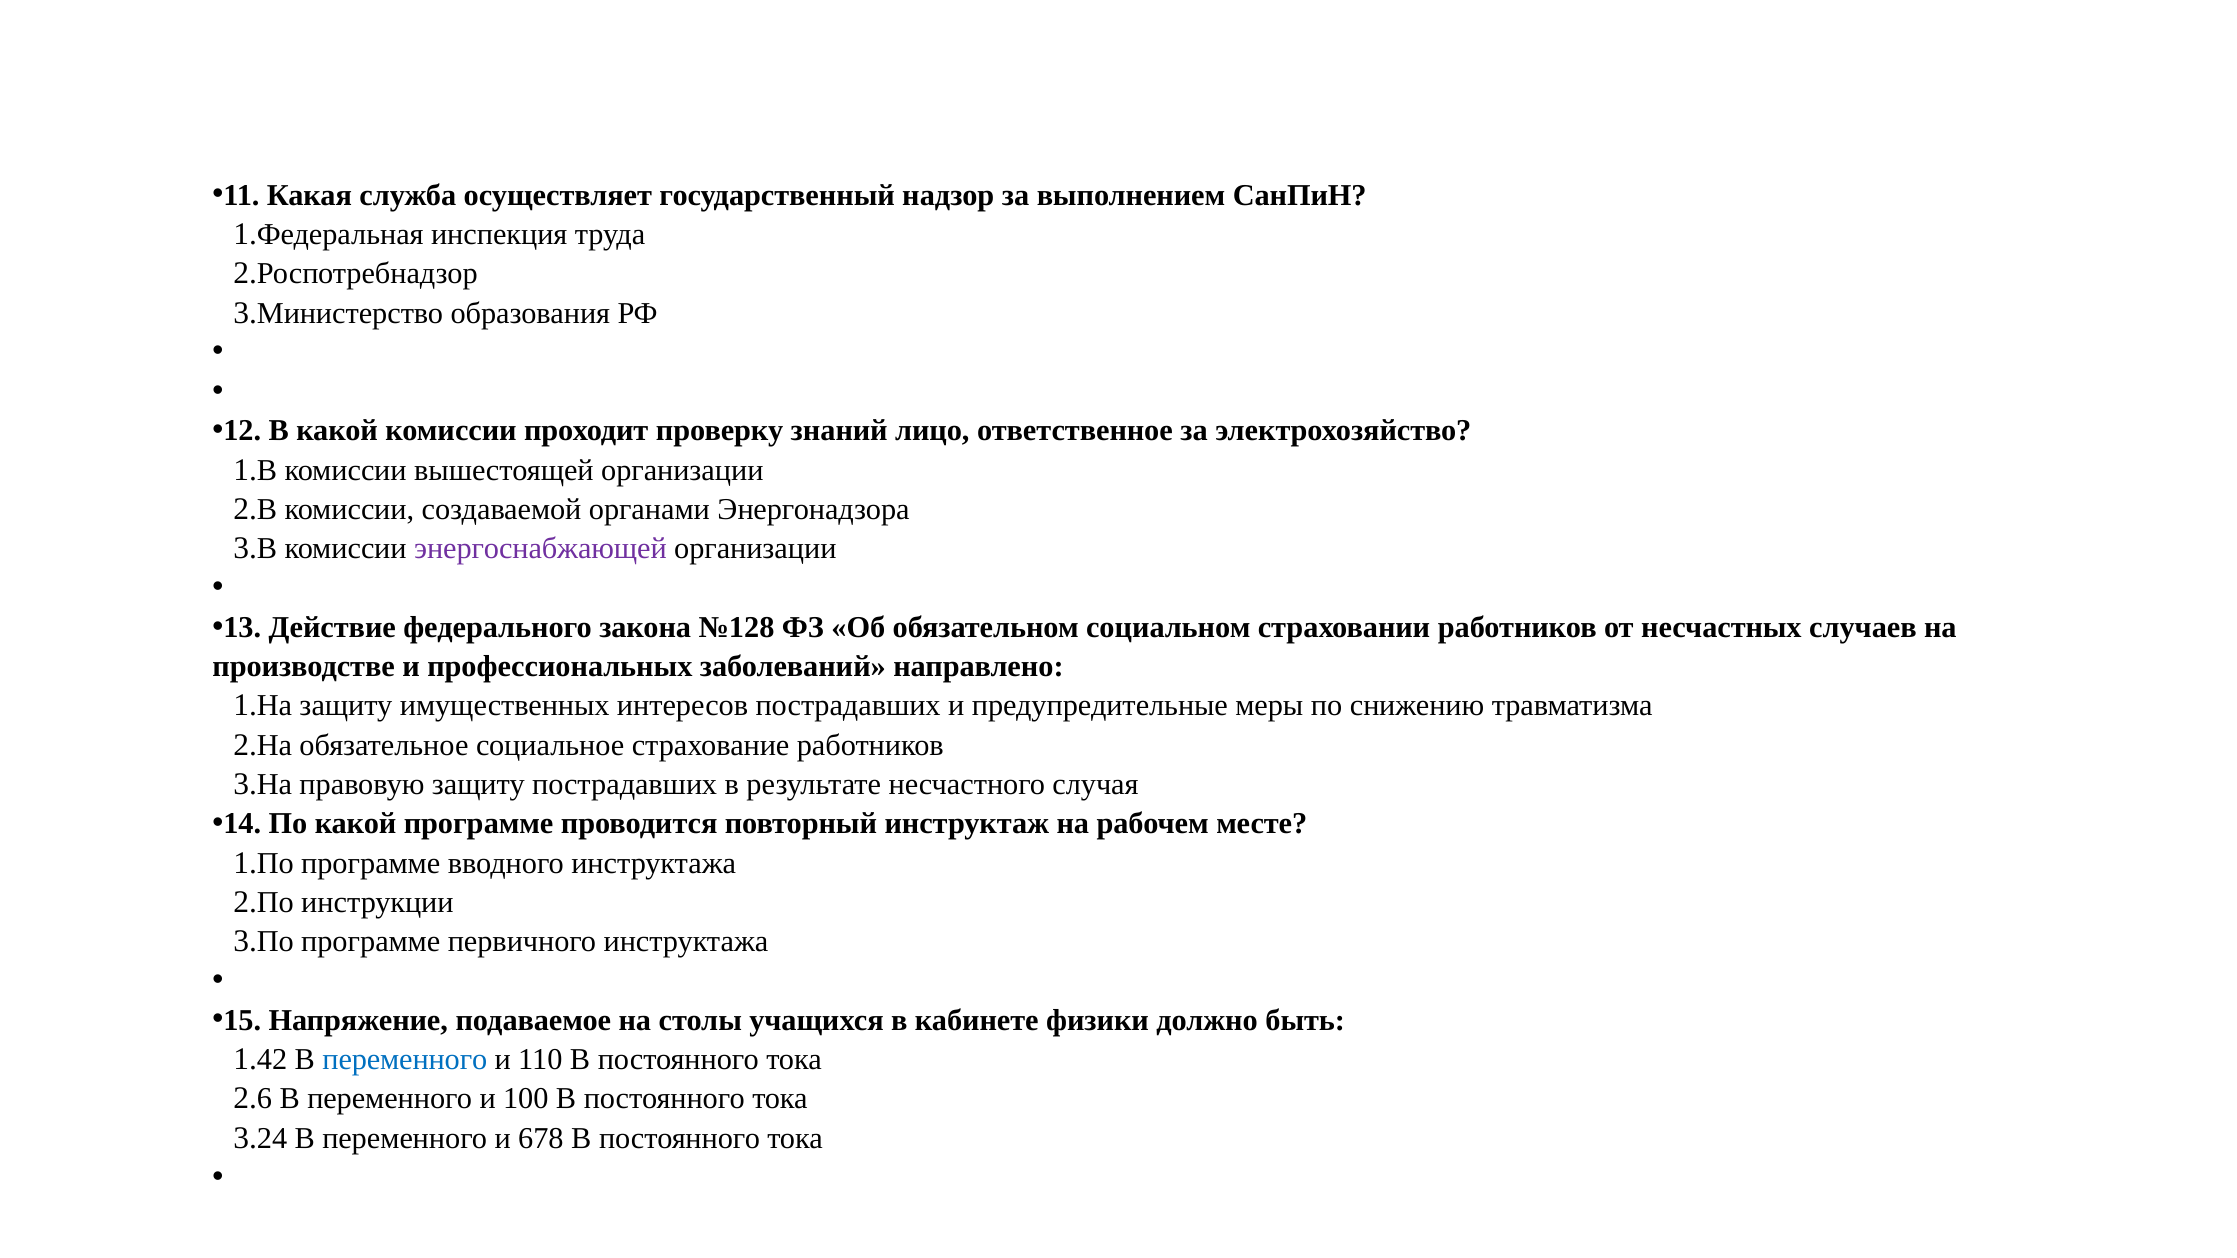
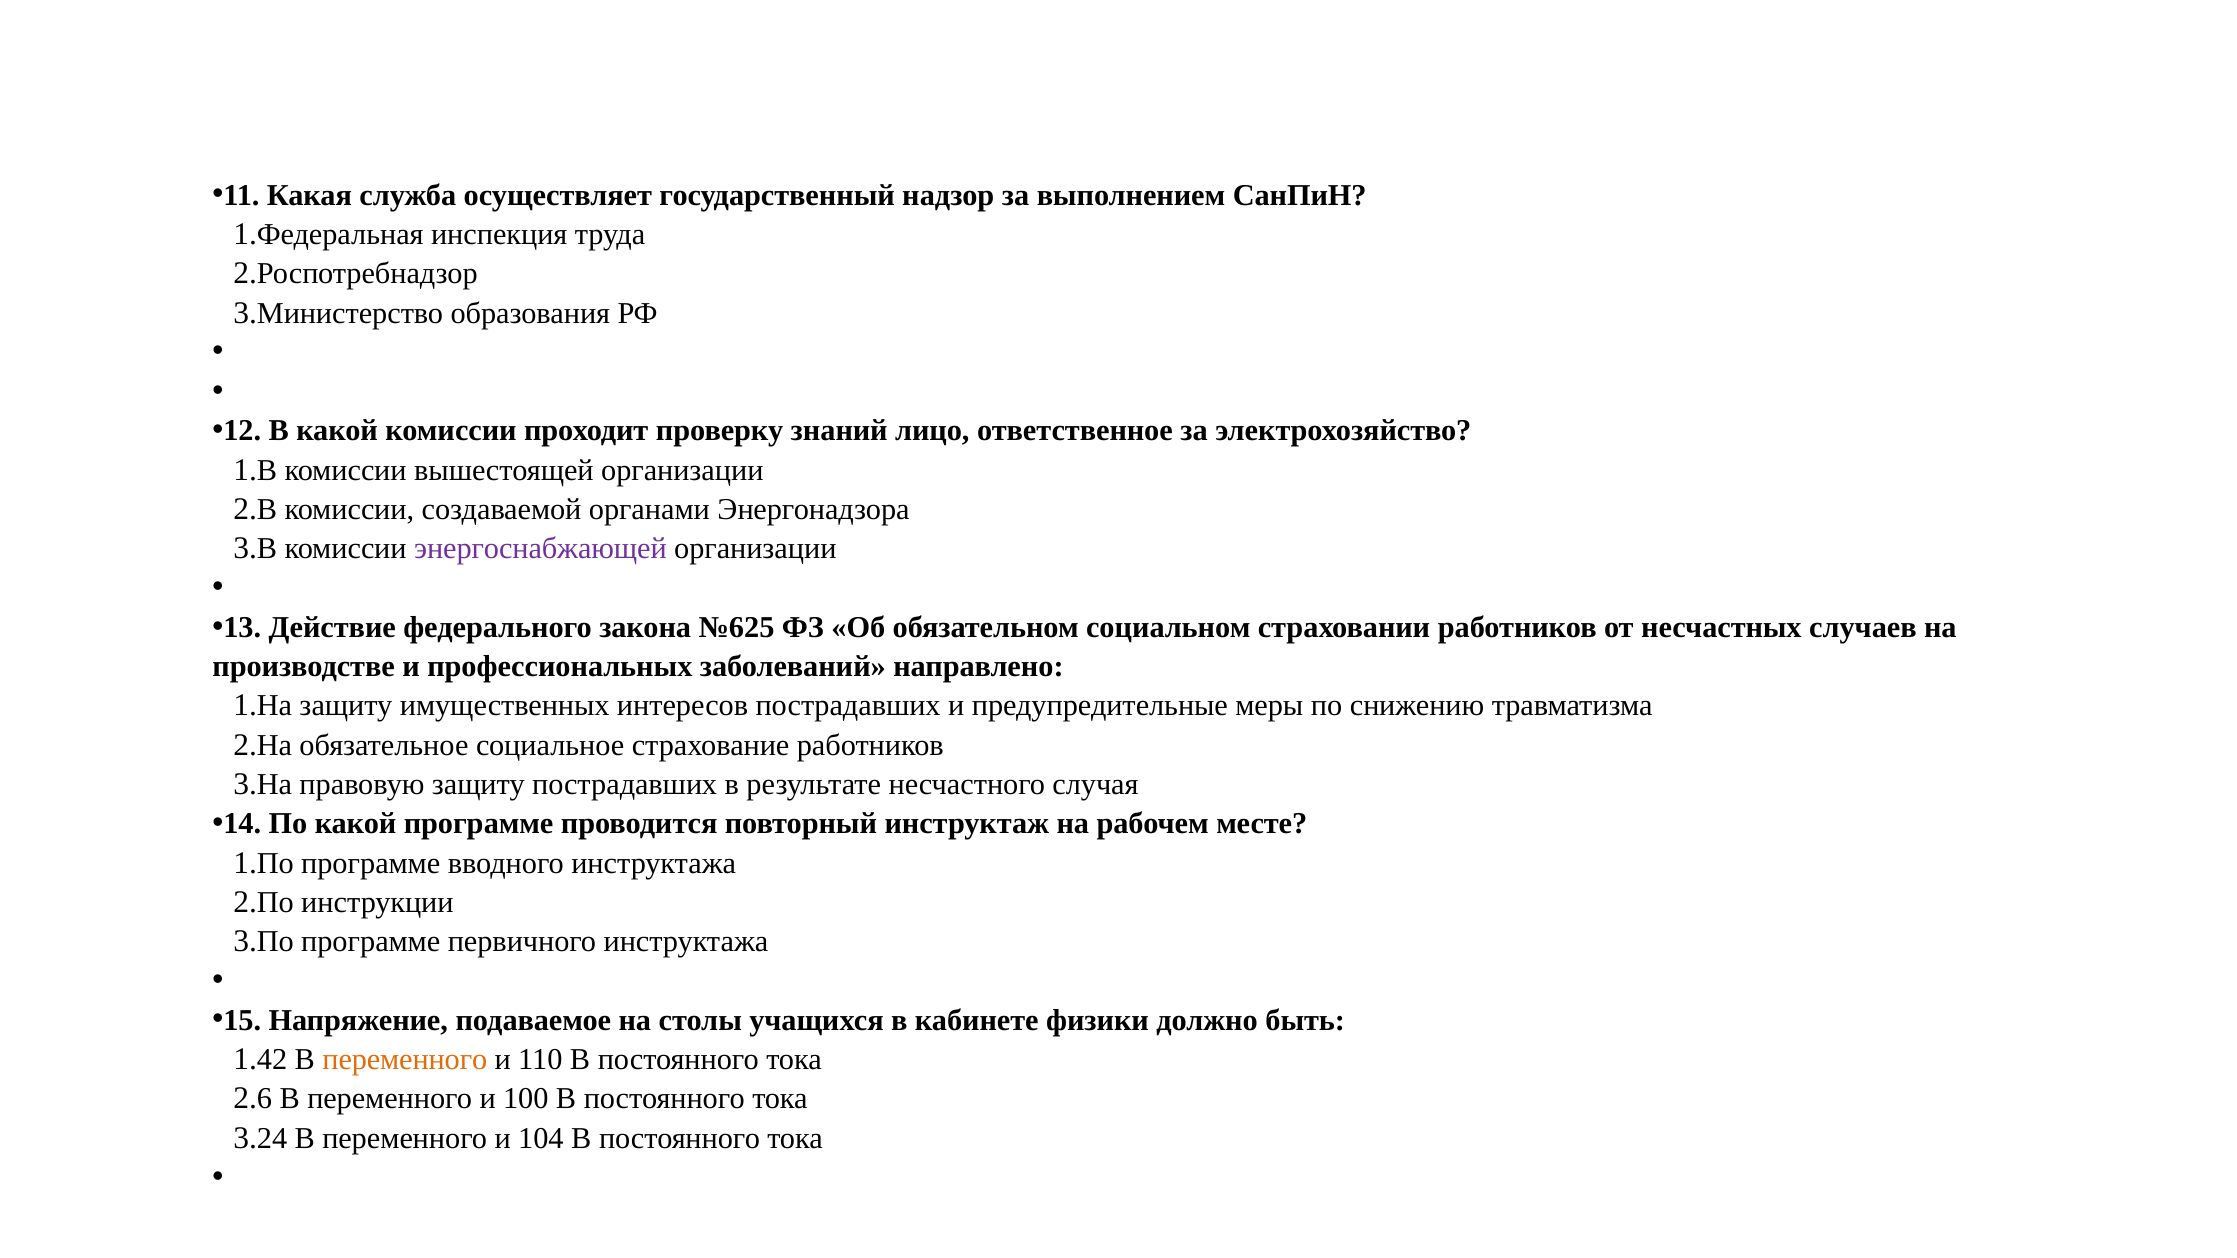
№128: №128 -> №625 (736, 628)
переменного colour: blue -> orange (405, 1060)
678: 678 -> 104 (541, 1138)
